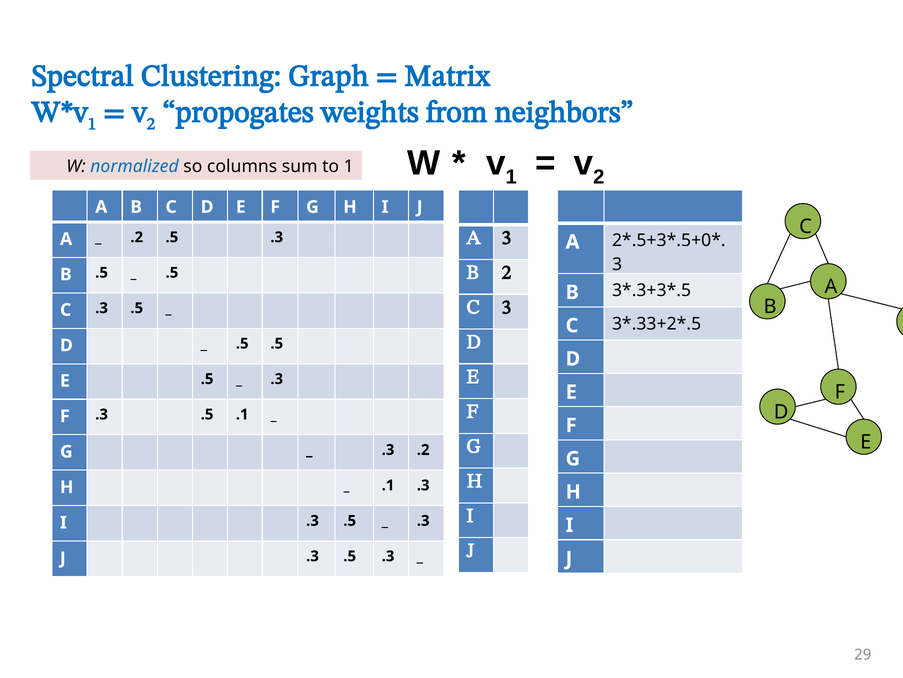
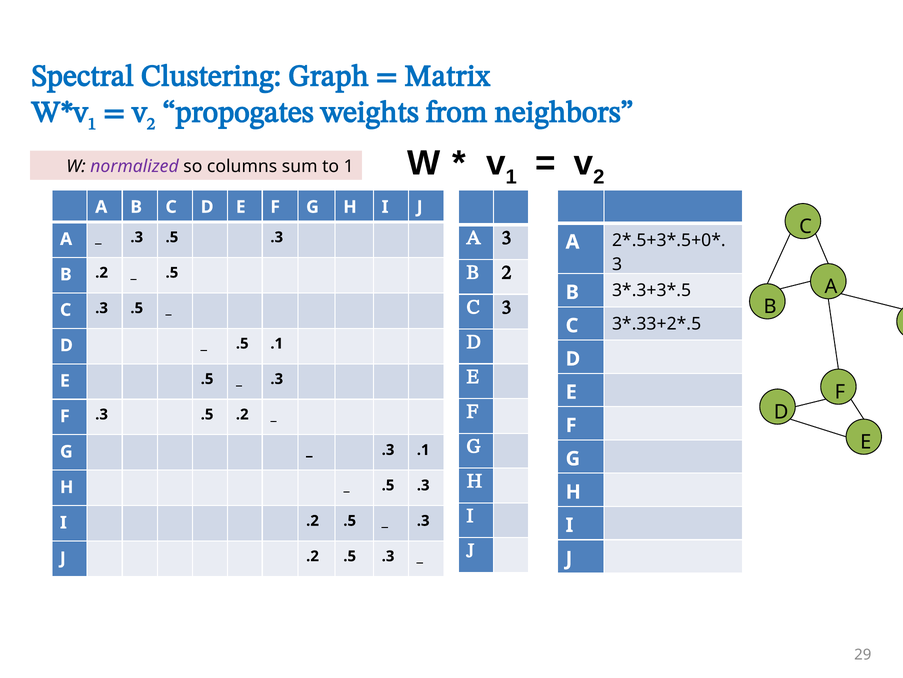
normalized colour: blue -> purple (134, 166)
.2: .2 -> .3 (137, 237)
B .5: .5 -> .2 (102, 272)
.5 .5: .5 -> .1 (277, 343)
.5 .1: .1 -> .2 (242, 414)
.3 .2: .2 -> .1 (423, 449)
.1: .1 -> .5 (388, 485)
I .3: .3 -> .2 (313, 520)
J .3: .3 -> .2 (313, 556)
